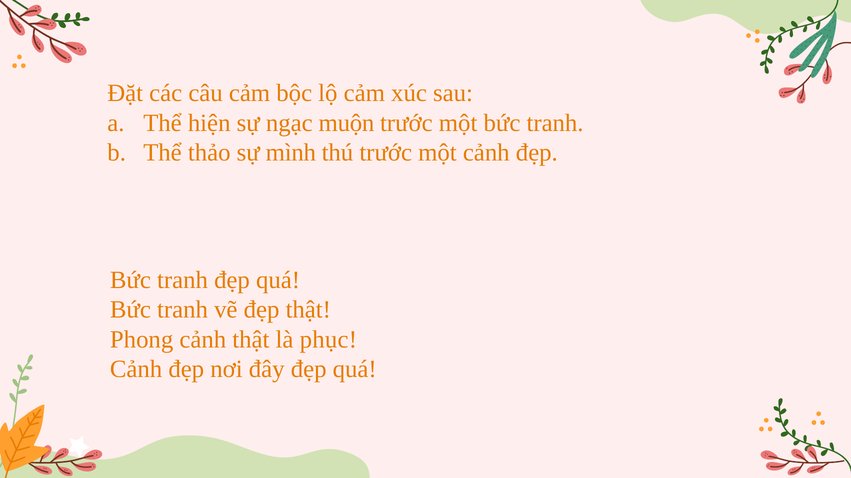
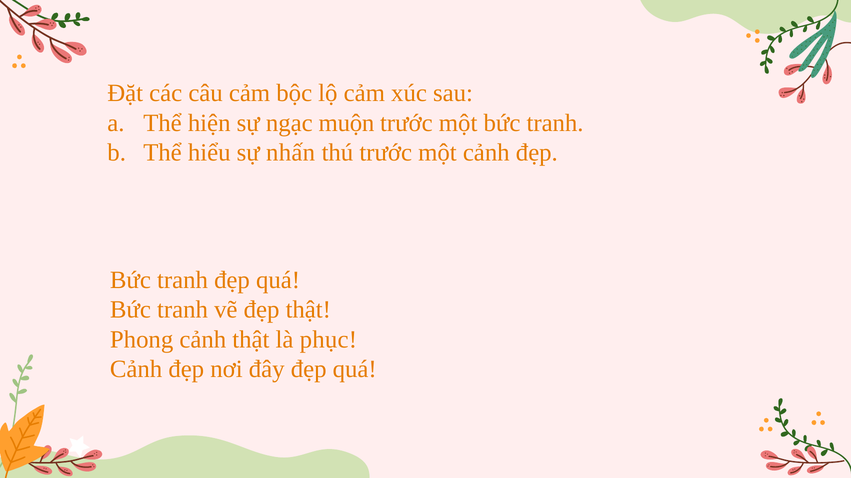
thảo: thảo -> hiểu (209, 153)
mình: mình -> nhấn (291, 153)
